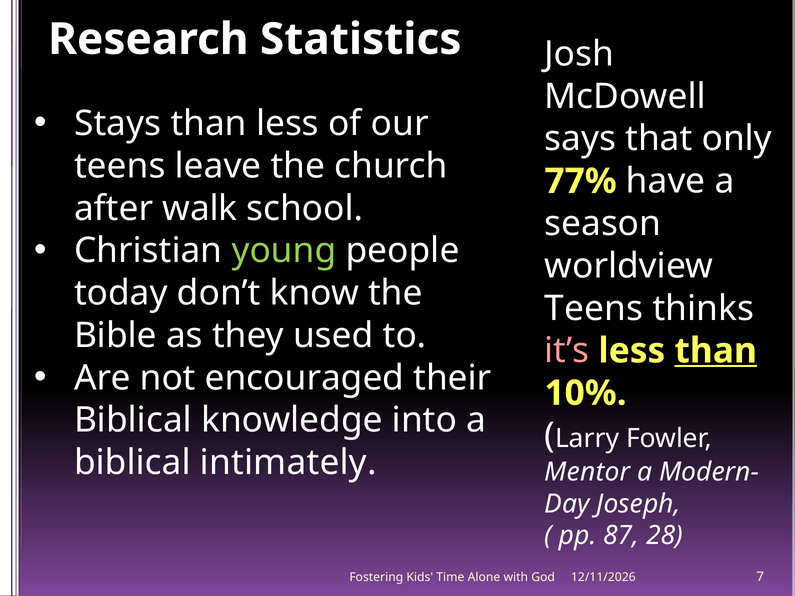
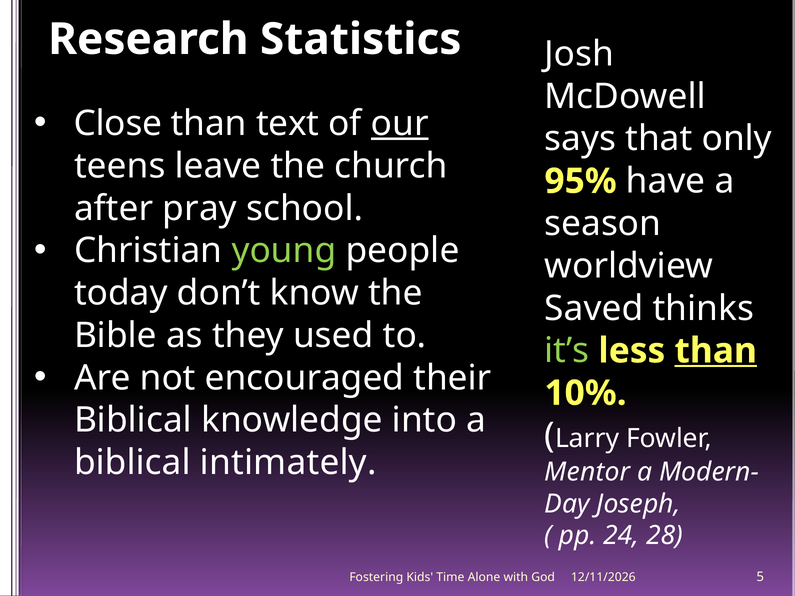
Stays: Stays -> Close (118, 124)
than less: less -> text (288, 124)
our underline: none -> present (400, 124)
77%: 77% -> 95% (581, 181)
walk: walk -> pray (200, 208)
Teens: Teens -> Saved (594, 309)
it’s colour: pink -> light green (567, 351)
87: 87 -> 24 (621, 536)
7: 7 -> 5 (760, 577)
